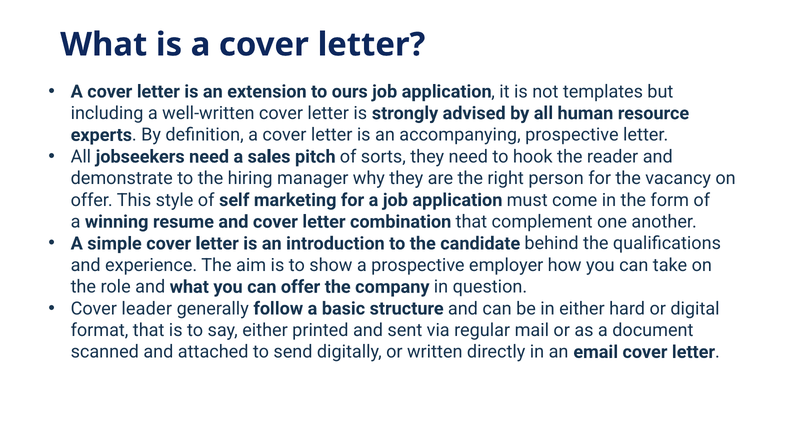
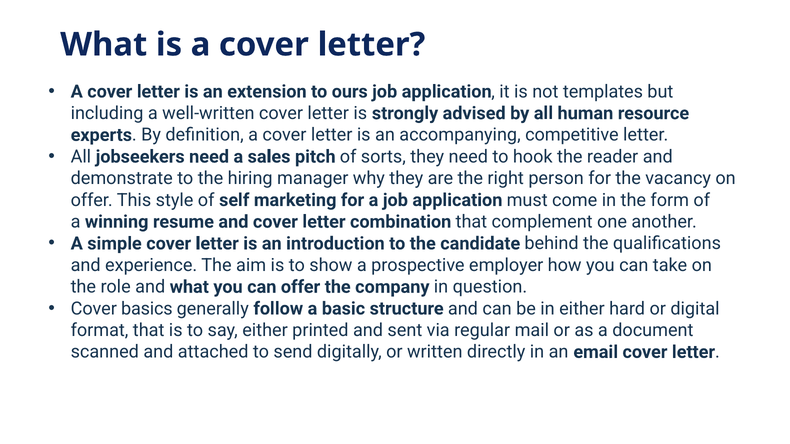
accompanying prospective: prospective -> competitive (572, 135)
leader: leader -> basics (147, 309)
